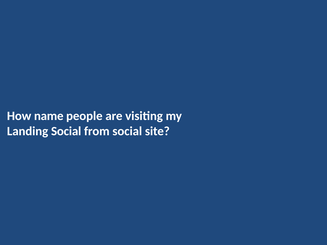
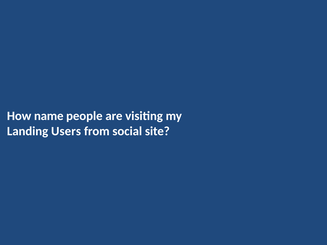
Landing Social: Social -> Users (66, 131)
